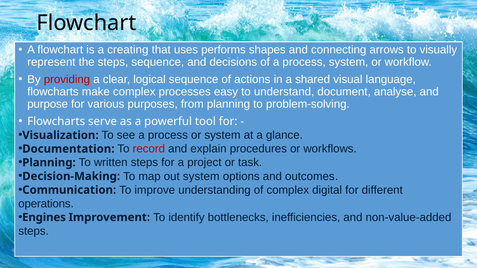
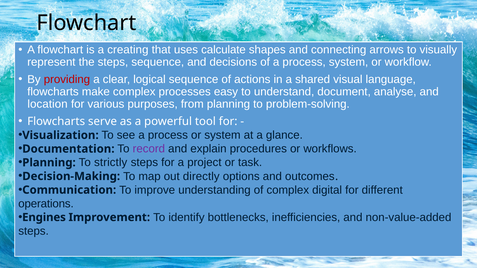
performs: performs -> calculate (223, 50)
purpose: purpose -> location (48, 104)
record colour: red -> purple (149, 149)
written: written -> strictly (111, 163)
out system: system -> directly (201, 176)
